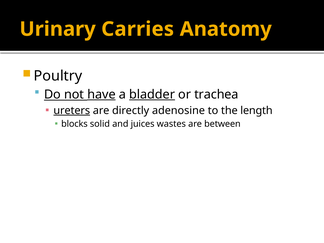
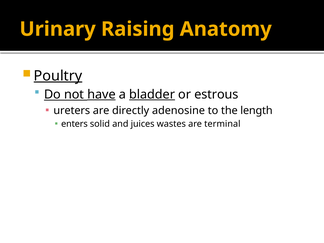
Carries: Carries -> Raising (138, 29)
Poultry underline: none -> present (58, 76)
trachea: trachea -> estrous (216, 94)
ureters underline: present -> none (72, 110)
blocks: blocks -> enters (74, 124)
between: between -> terminal (222, 124)
